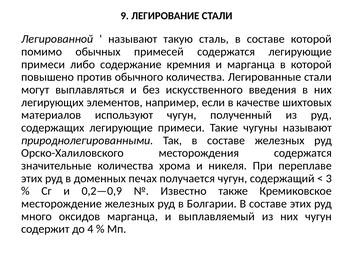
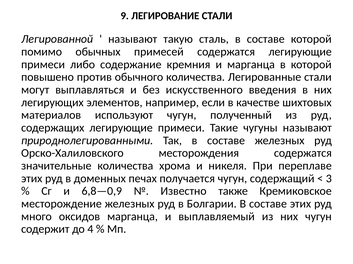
0,2—0,9: 0,2—0,9 -> 6,8—0,9 (102, 192)
